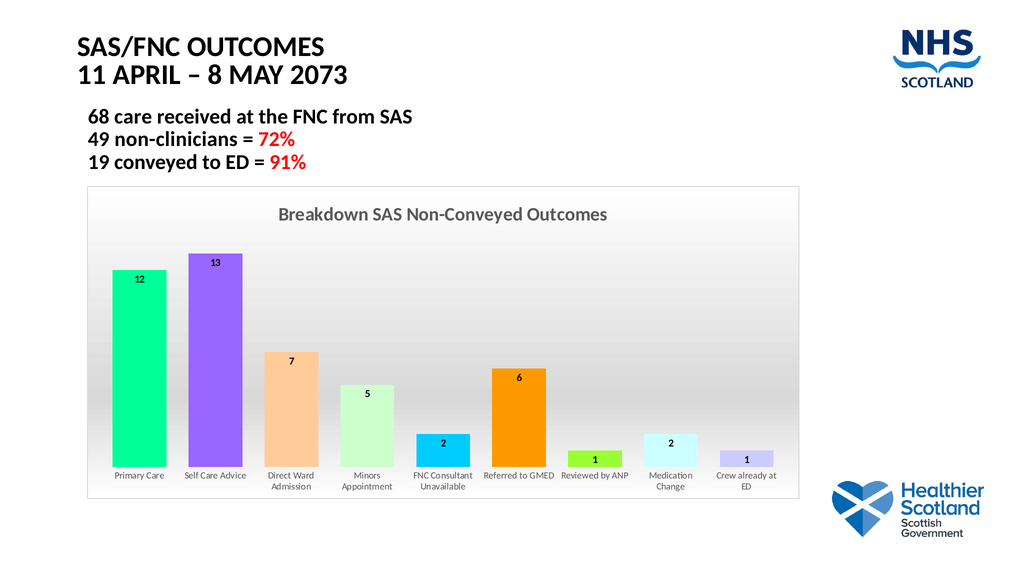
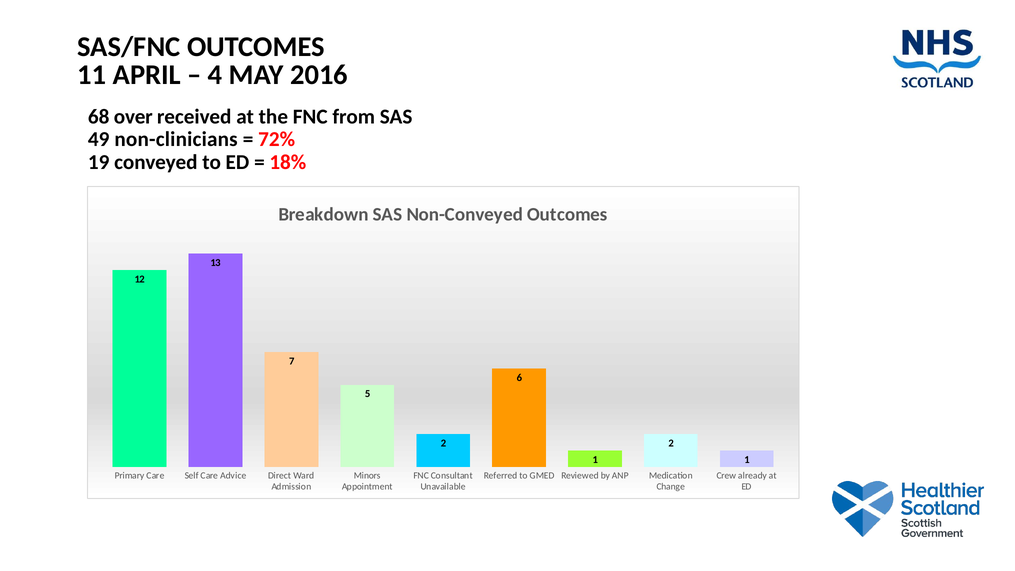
8: 8 -> 4 (215, 75)
2073: 2073 -> 2016 (319, 75)
68 care: care -> over (133, 117)
91%: 91% -> 18% (288, 162)
